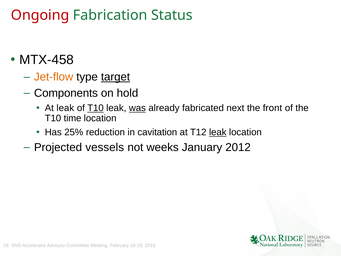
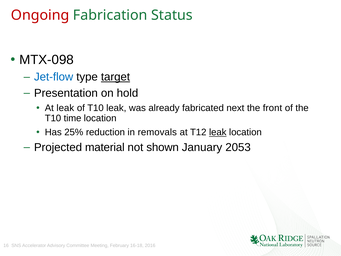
MTX-458: MTX-458 -> MTX-098 (47, 60)
Jet-flow colour: orange -> blue (54, 77)
Components: Components -> Presentation (66, 93)
T10 underline: present -> none (95, 108)
was underline: present -> none (137, 108)
cavitation: cavitation -> removals (157, 132)
vessels: vessels -> material (105, 147)
weeks: weeks -> shown (163, 147)
2012: 2012 -> 2053 (238, 147)
